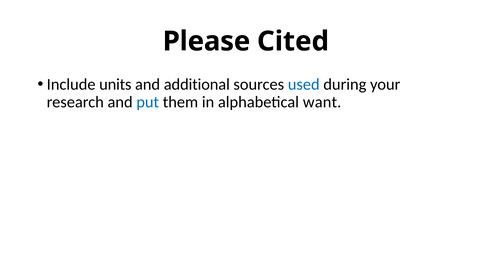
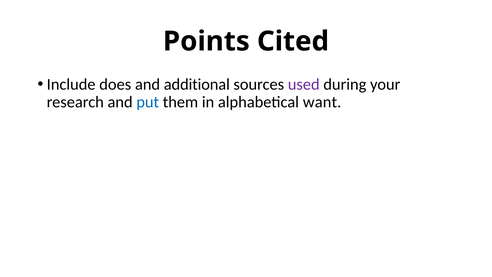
Please: Please -> Points (206, 41)
units: units -> does (115, 84)
used colour: blue -> purple (304, 84)
